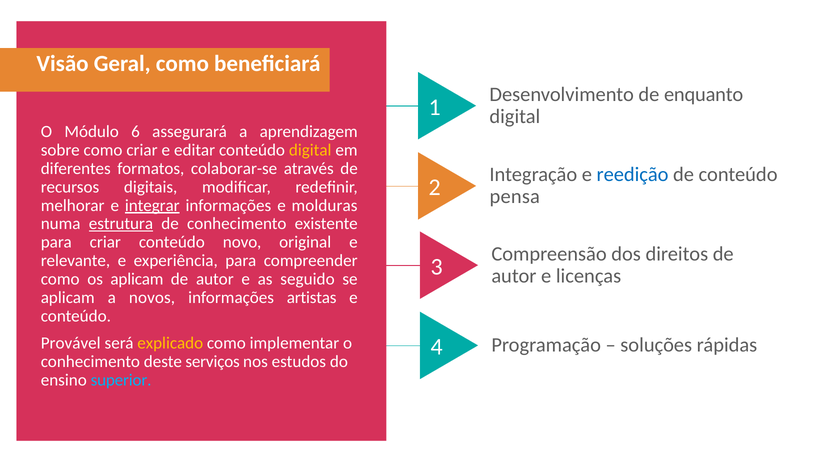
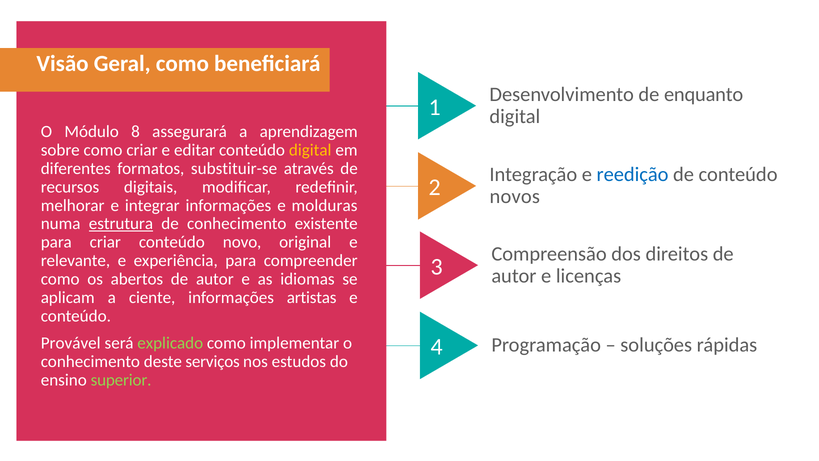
6: 6 -> 8 (136, 132)
colaborar-se: colaborar-se -> substituir-se (234, 168)
pensa: pensa -> novos (515, 196)
integrar underline: present -> none (152, 205)
os aplicam: aplicam -> abertos (137, 279)
seguido: seguido -> idiomas (307, 279)
novos: novos -> ciente (152, 297)
explicado colour: yellow -> light green (170, 343)
superior colour: light blue -> light green (121, 380)
